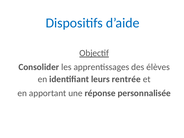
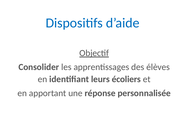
rentrée: rentrée -> écoliers (126, 79)
